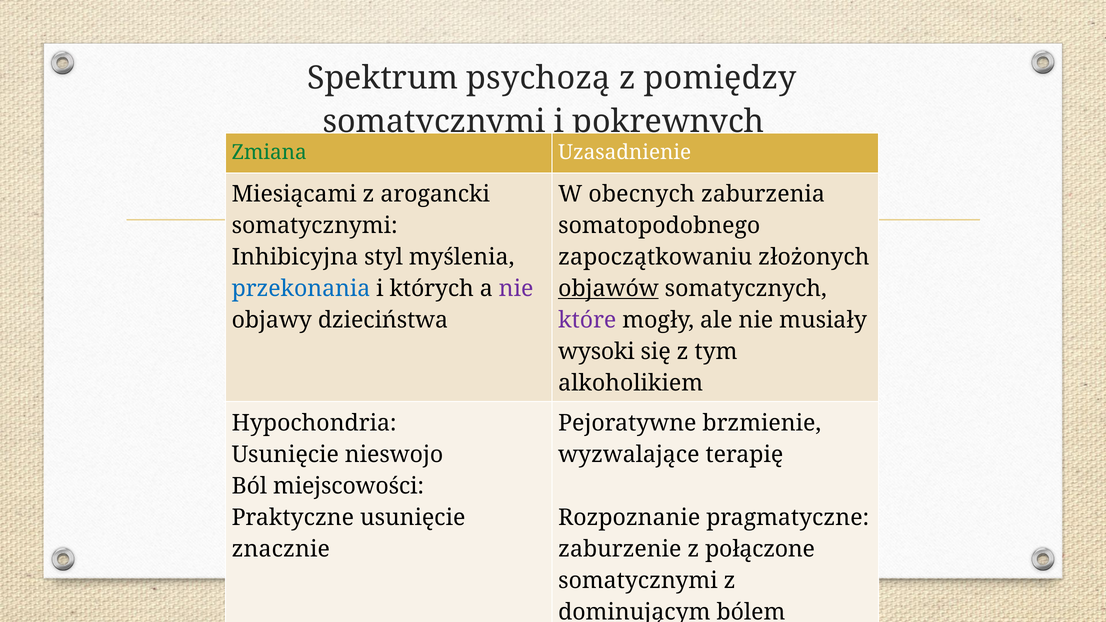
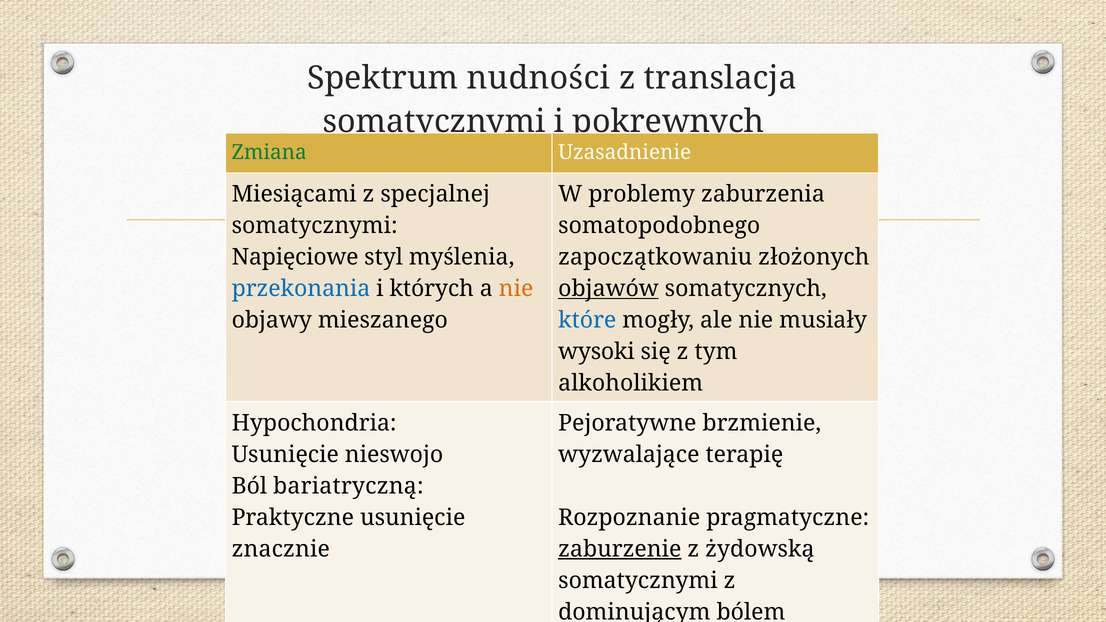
psychozą: psychozą -> nudności (538, 78)
pomiędzy: pomiędzy -> translacja (720, 78)
arogancki: arogancki -> specjalnej (435, 194)
obecnych: obecnych -> problemy (642, 194)
Inhibicyjna: Inhibicyjna -> Napięciowe (295, 257)
nie colour: purple -> orange (516, 289)
dzieciństwa: dzieciństwa -> mieszanego (383, 320)
które colour: purple -> blue (587, 320)
miejscowości: miejscowości -> bariatryczną (348, 486)
zaburzenie underline: none -> present (620, 549)
połączone: połączone -> żydowską (760, 549)
